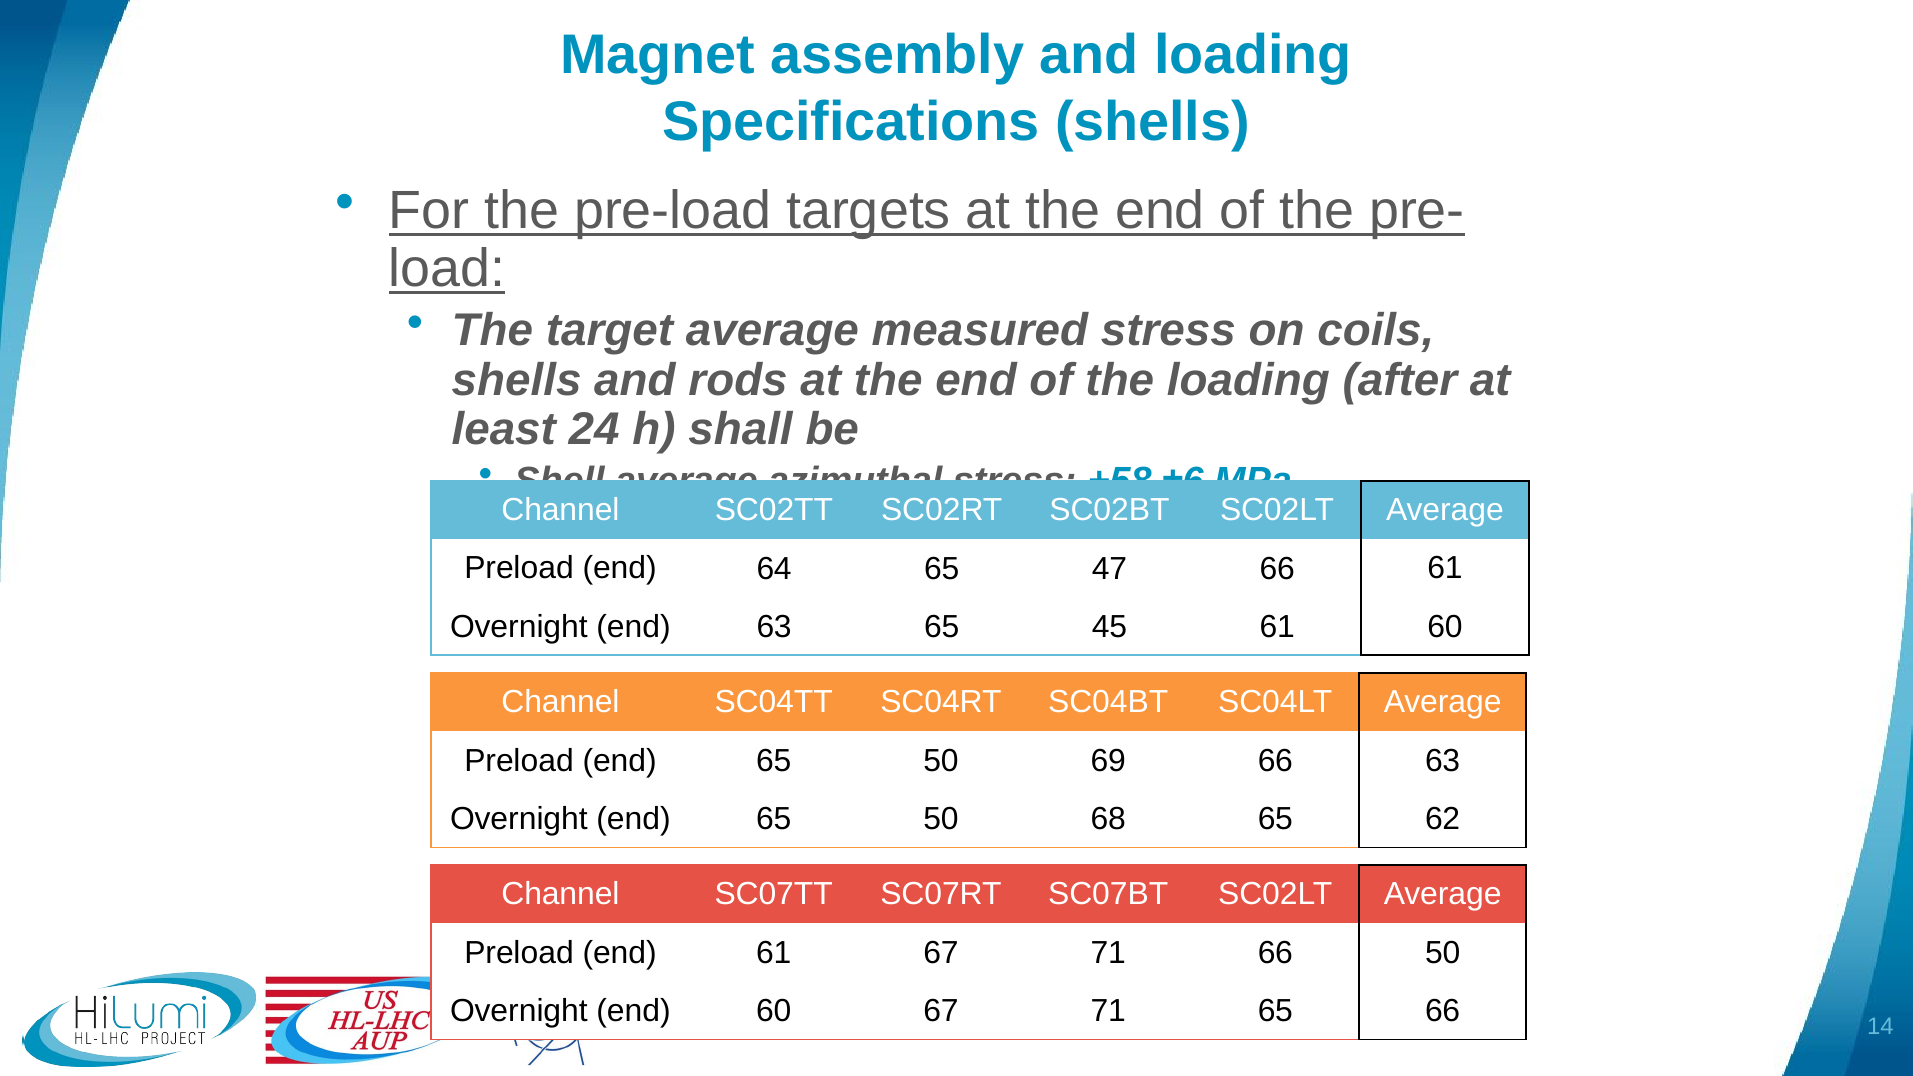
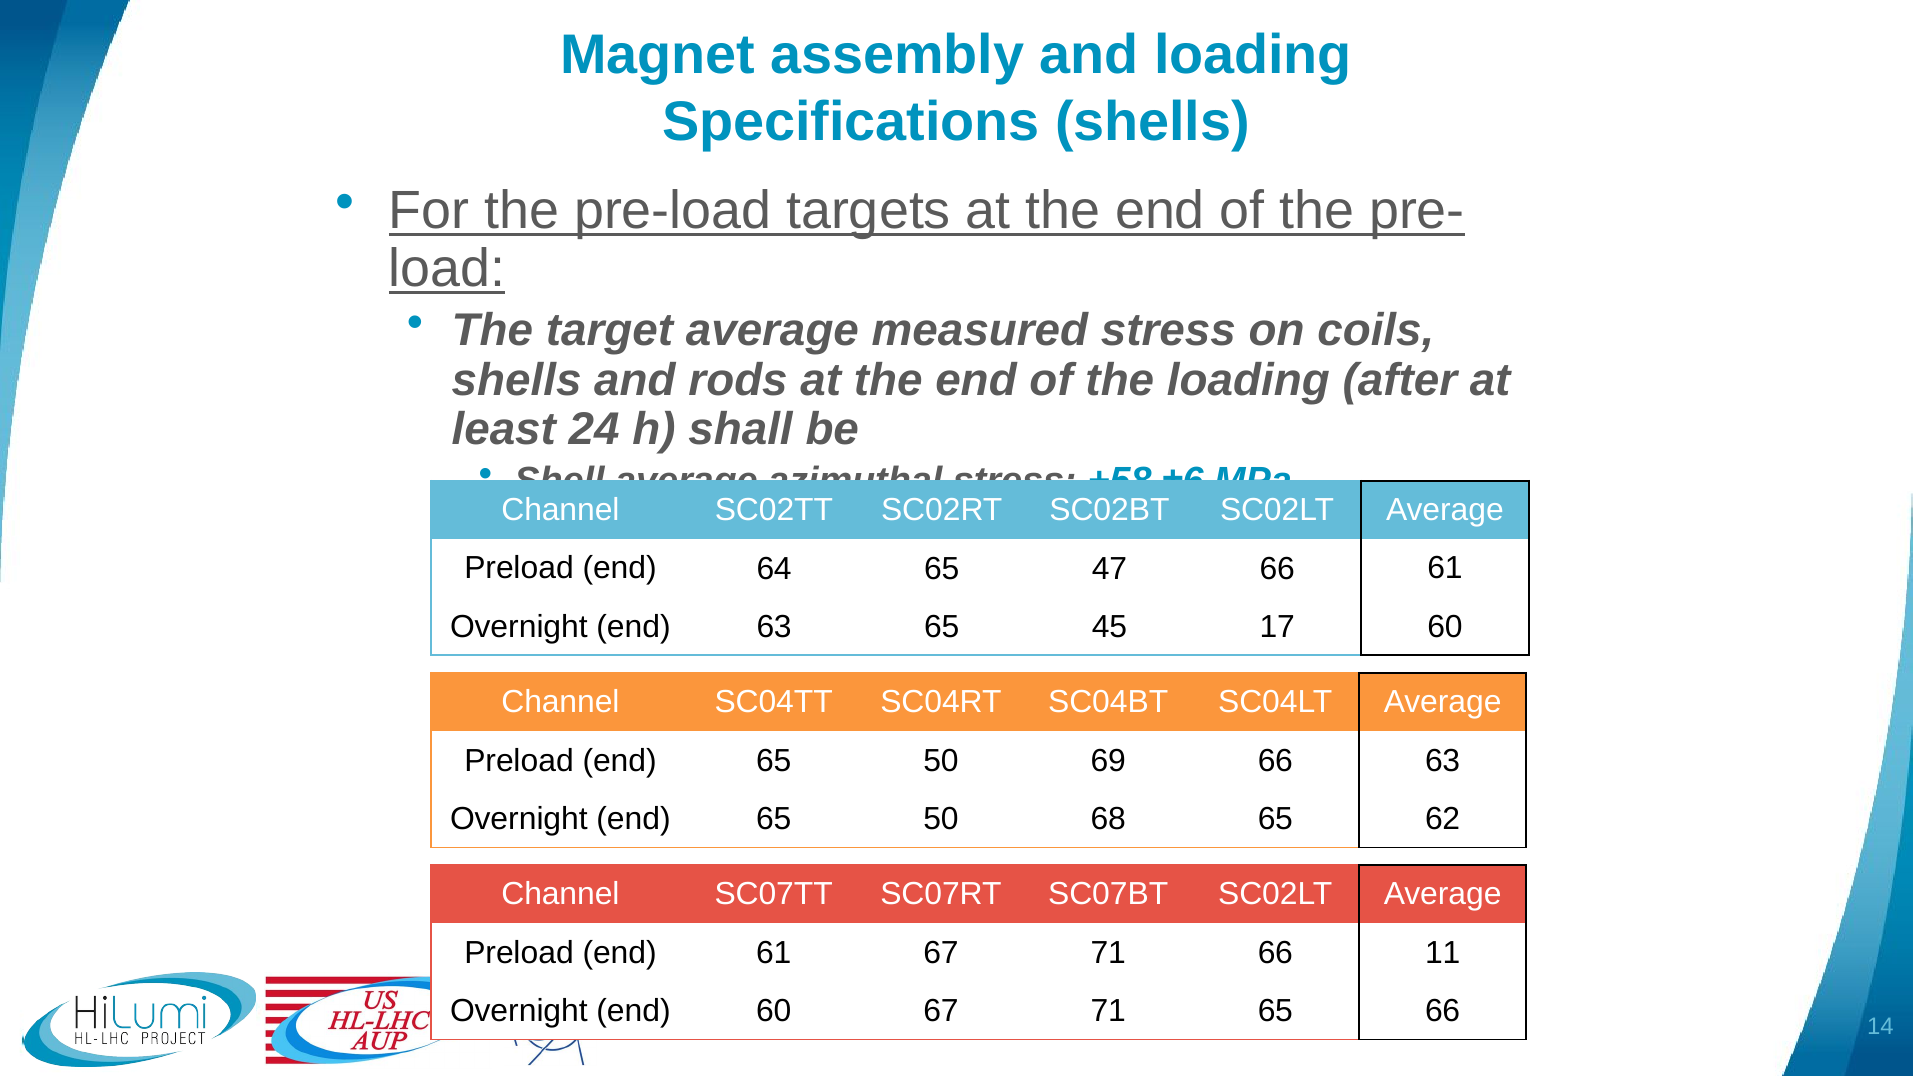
45 61: 61 -> 17 (1277, 627)
66 50: 50 -> 11 (1443, 953)
